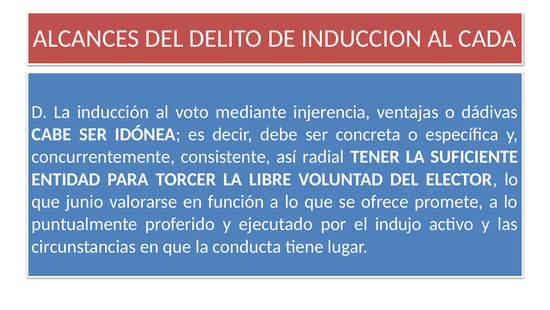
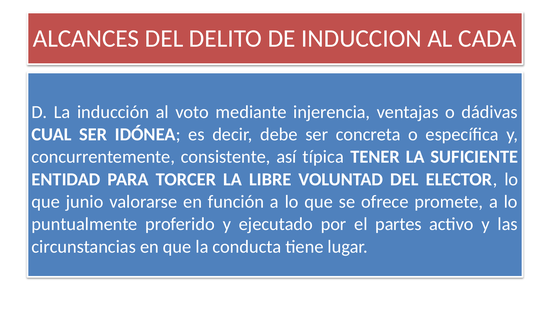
CABE: CABE -> CUAL (52, 134)
radial: radial -> típica (323, 157)
indujo: indujo -> partes (398, 224)
